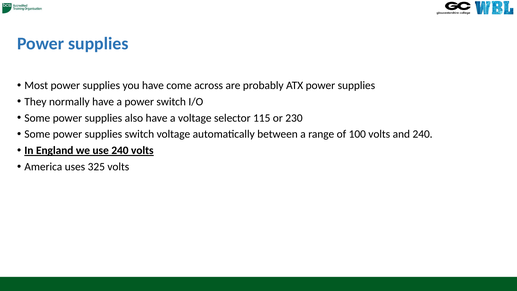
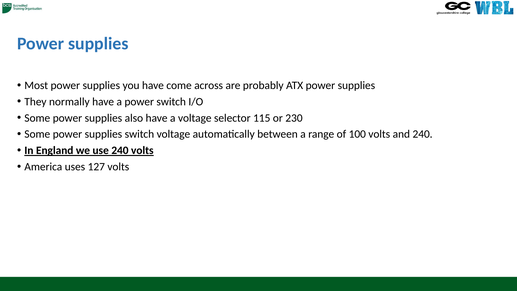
325: 325 -> 127 (96, 167)
